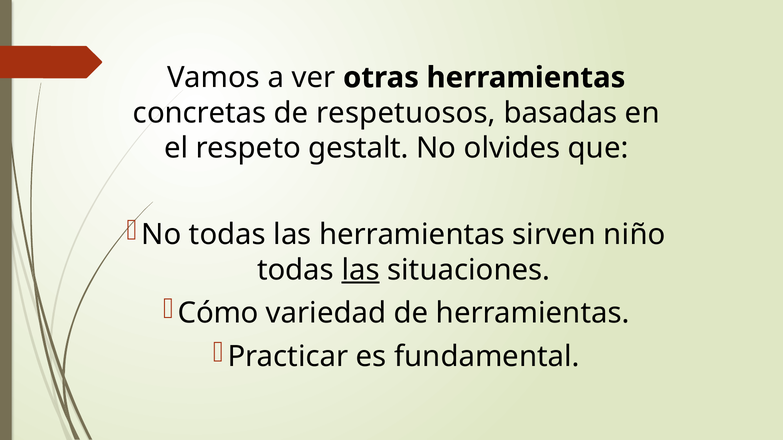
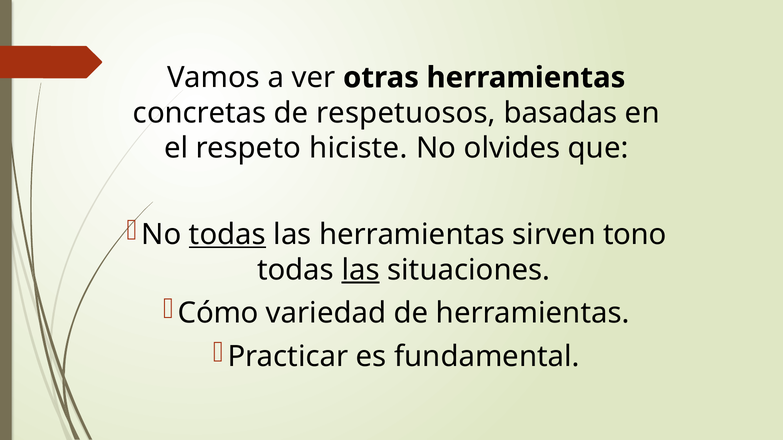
gestalt: gestalt -> hiciste (358, 148)
todas underline: none -> present (227, 235)
niño: niño -> tono (635, 235)
